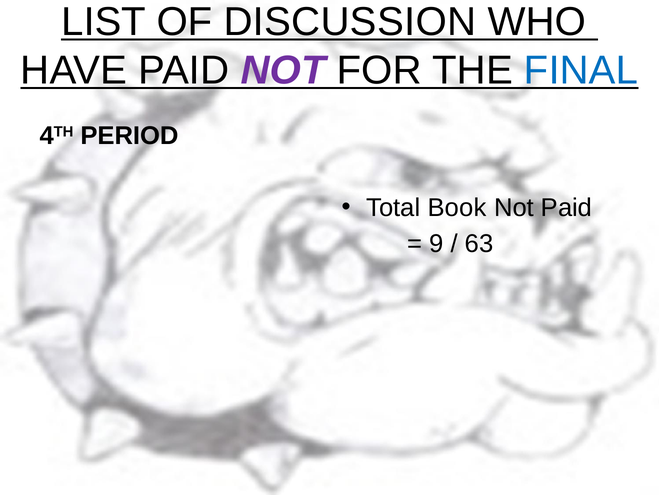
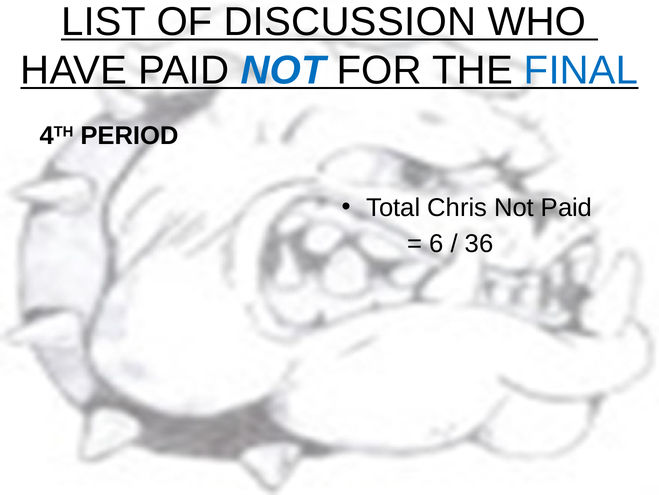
NOT colour: purple -> blue (283, 70)
Book: Book -> Chris (457, 207)
9: 9 -> 6 (437, 243)
63: 63 -> 36 (479, 243)
